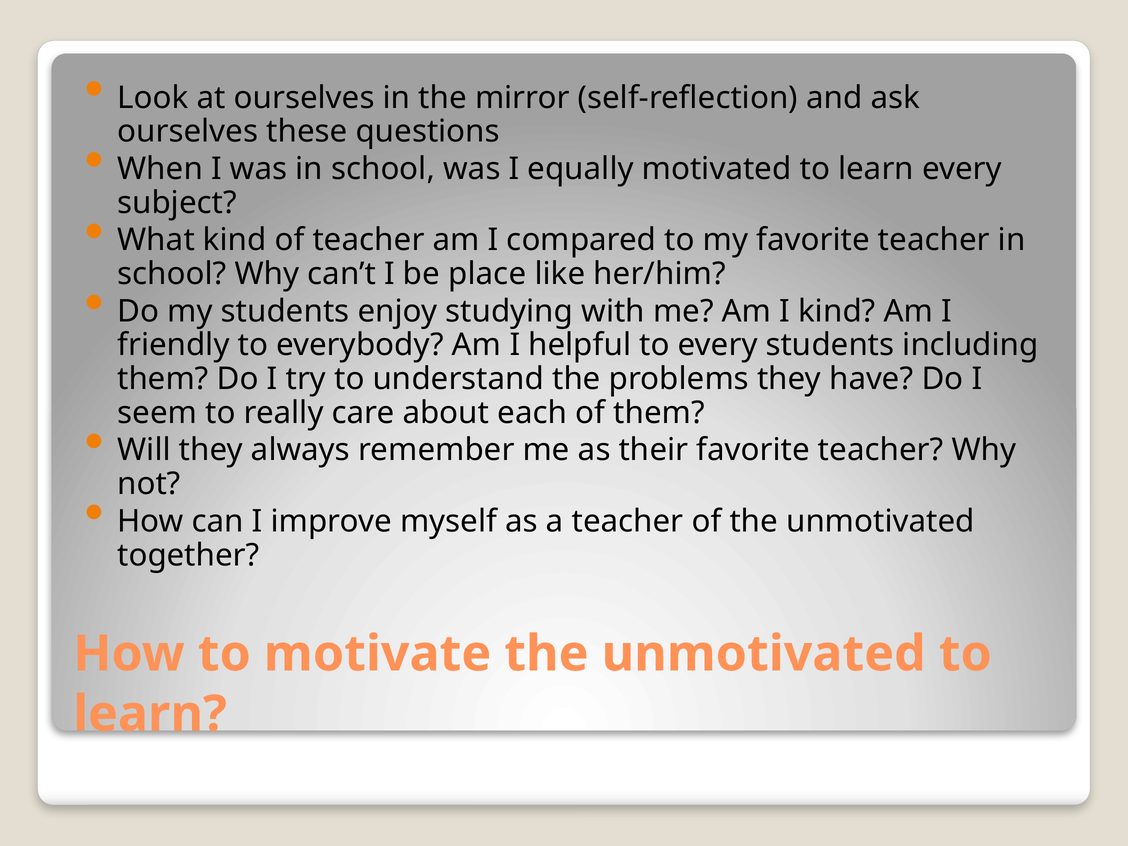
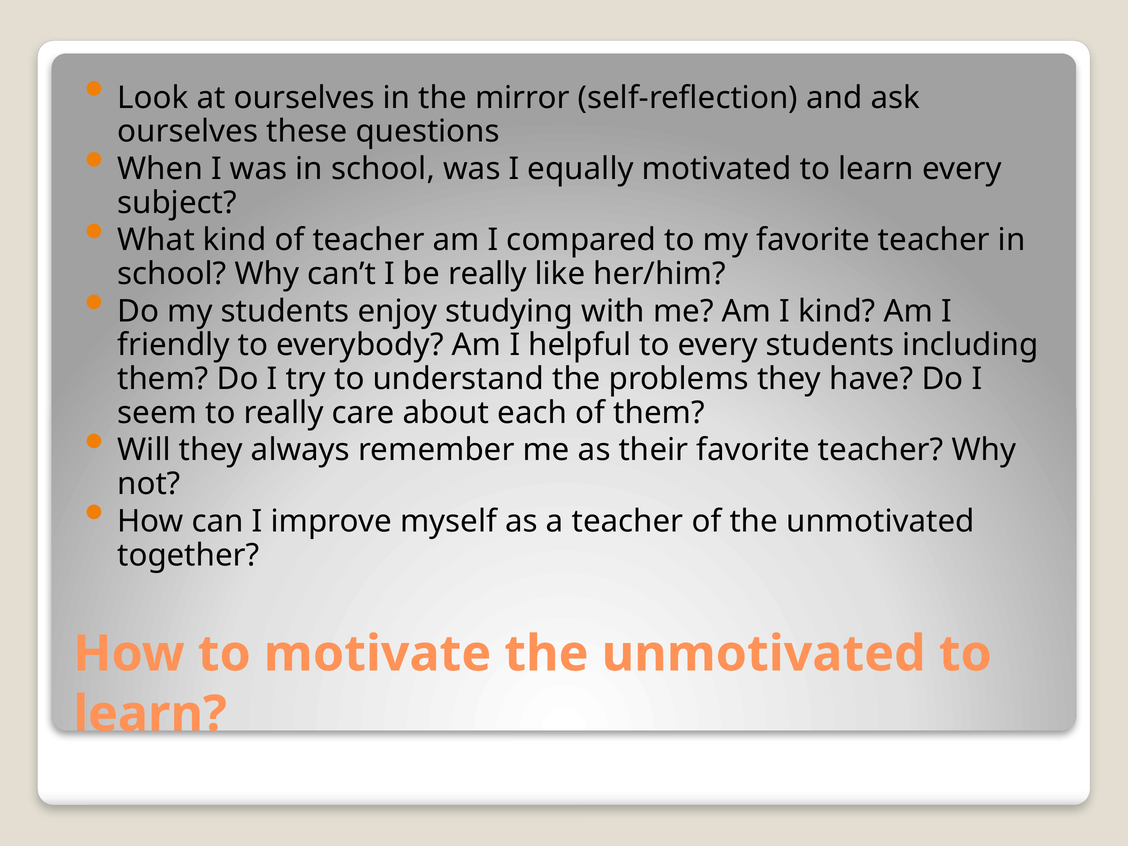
be place: place -> really (487, 274)
